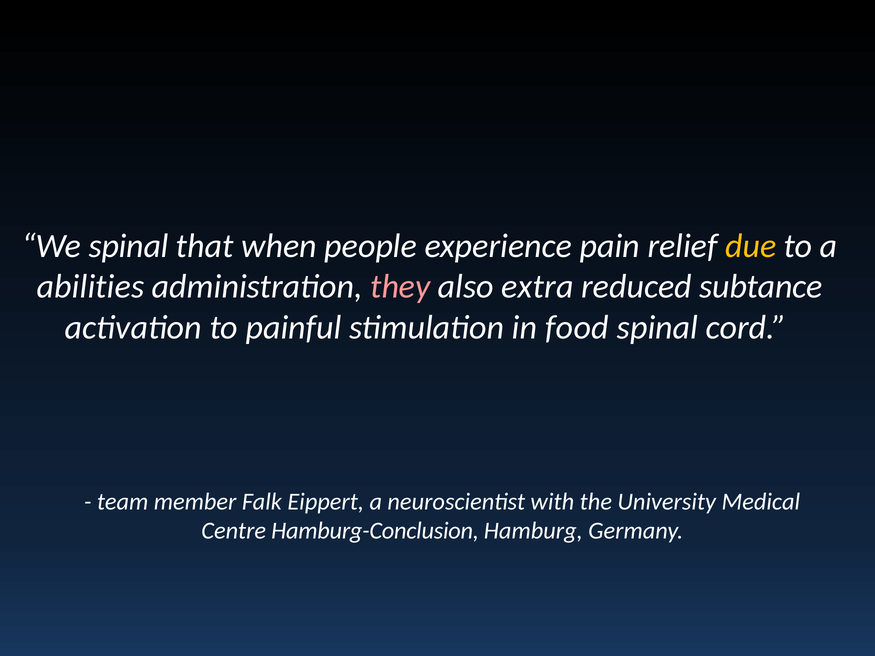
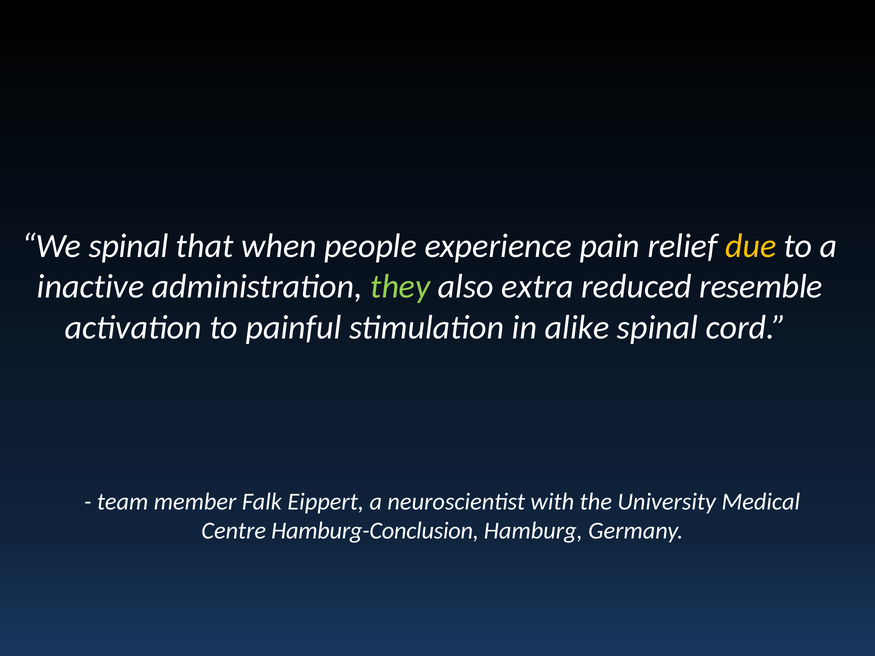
abilities: abilities -> inactive (91, 287)
they colour: pink -> light green (400, 287)
subtance: subtance -> resemble (761, 287)
food: food -> alike (577, 328)
